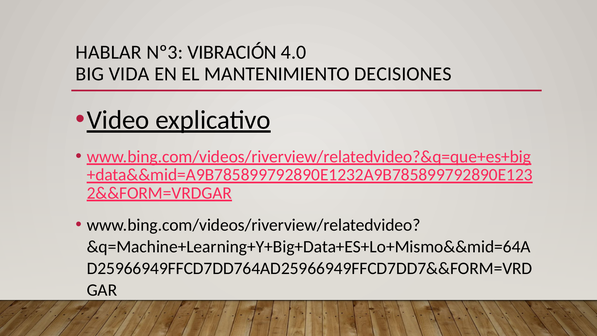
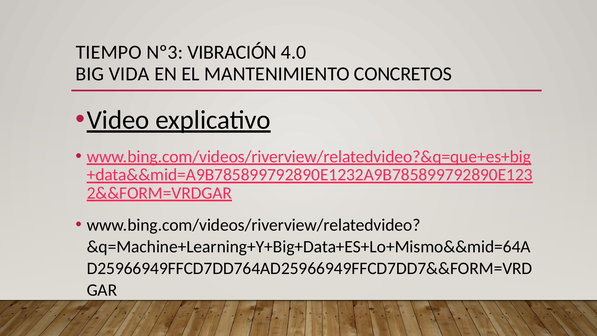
HABLAR: HABLAR -> TIEMPO (109, 52)
DECISIONES: DECISIONES -> CONCRETOS (403, 74)
